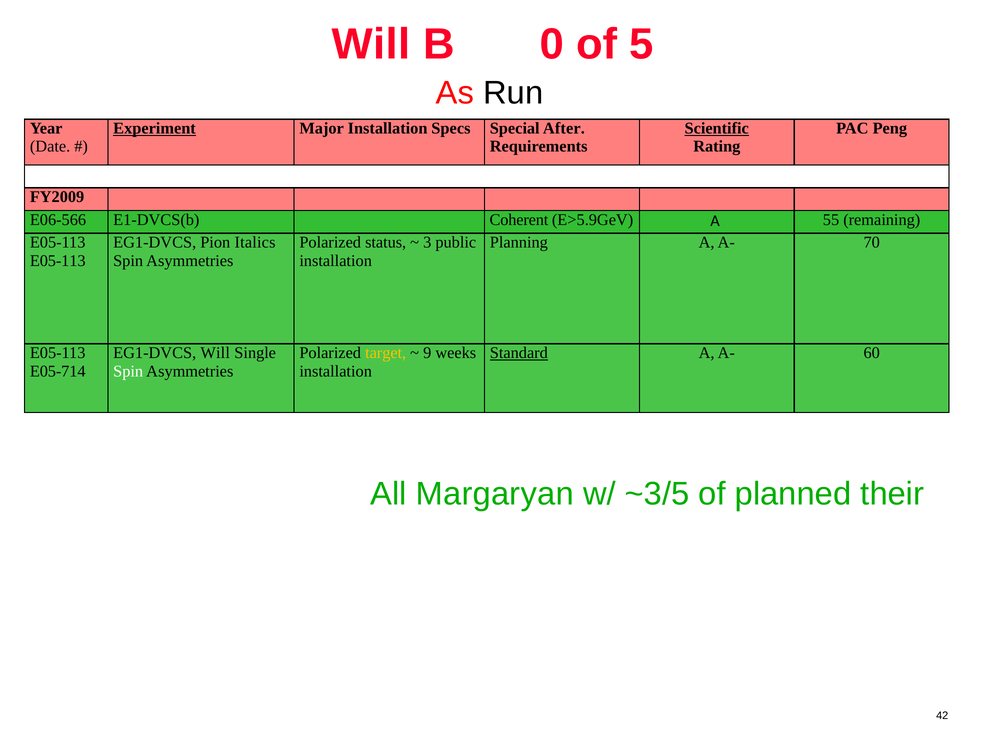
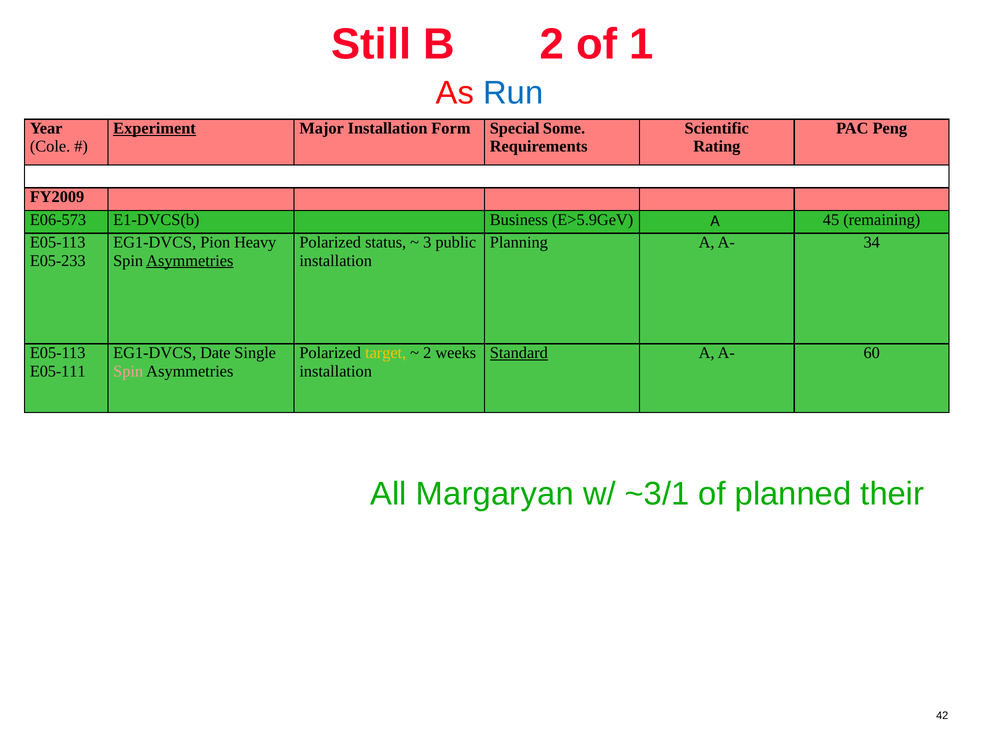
Will: Will -> Still (371, 44)
B 0: 0 -> 2 (552, 44)
5: 5 -> 1 (641, 44)
Run colour: black -> blue (513, 93)
Specs: Specs -> Form (451, 128)
After: After -> Some (564, 128)
Scientific underline: present -> none (717, 128)
Date: Date -> Cole (50, 146)
E06-566: E06-566 -> E06-573 (58, 220)
Coherent: Coherent -> Business (519, 220)
55: 55 -> 45 (831, 220)
Italics: Italics -> Heavy (255, 242)
70: 70 -> 34 (872, 242)
E05-113: E05-113 -> E05-233 (58, 261)
Asymmetries underline: none -> present (190, 261)
EG1-DVCS Will: Will -> Date (215, 353)
9: 9 -> 2 (427, 353)
E05-714: E05-714 -> E05-111 (58, 371)
Spin colour: white -> pink (128, 371)
~3/5: ~3/5 -> ~3/1 (657, 494)
